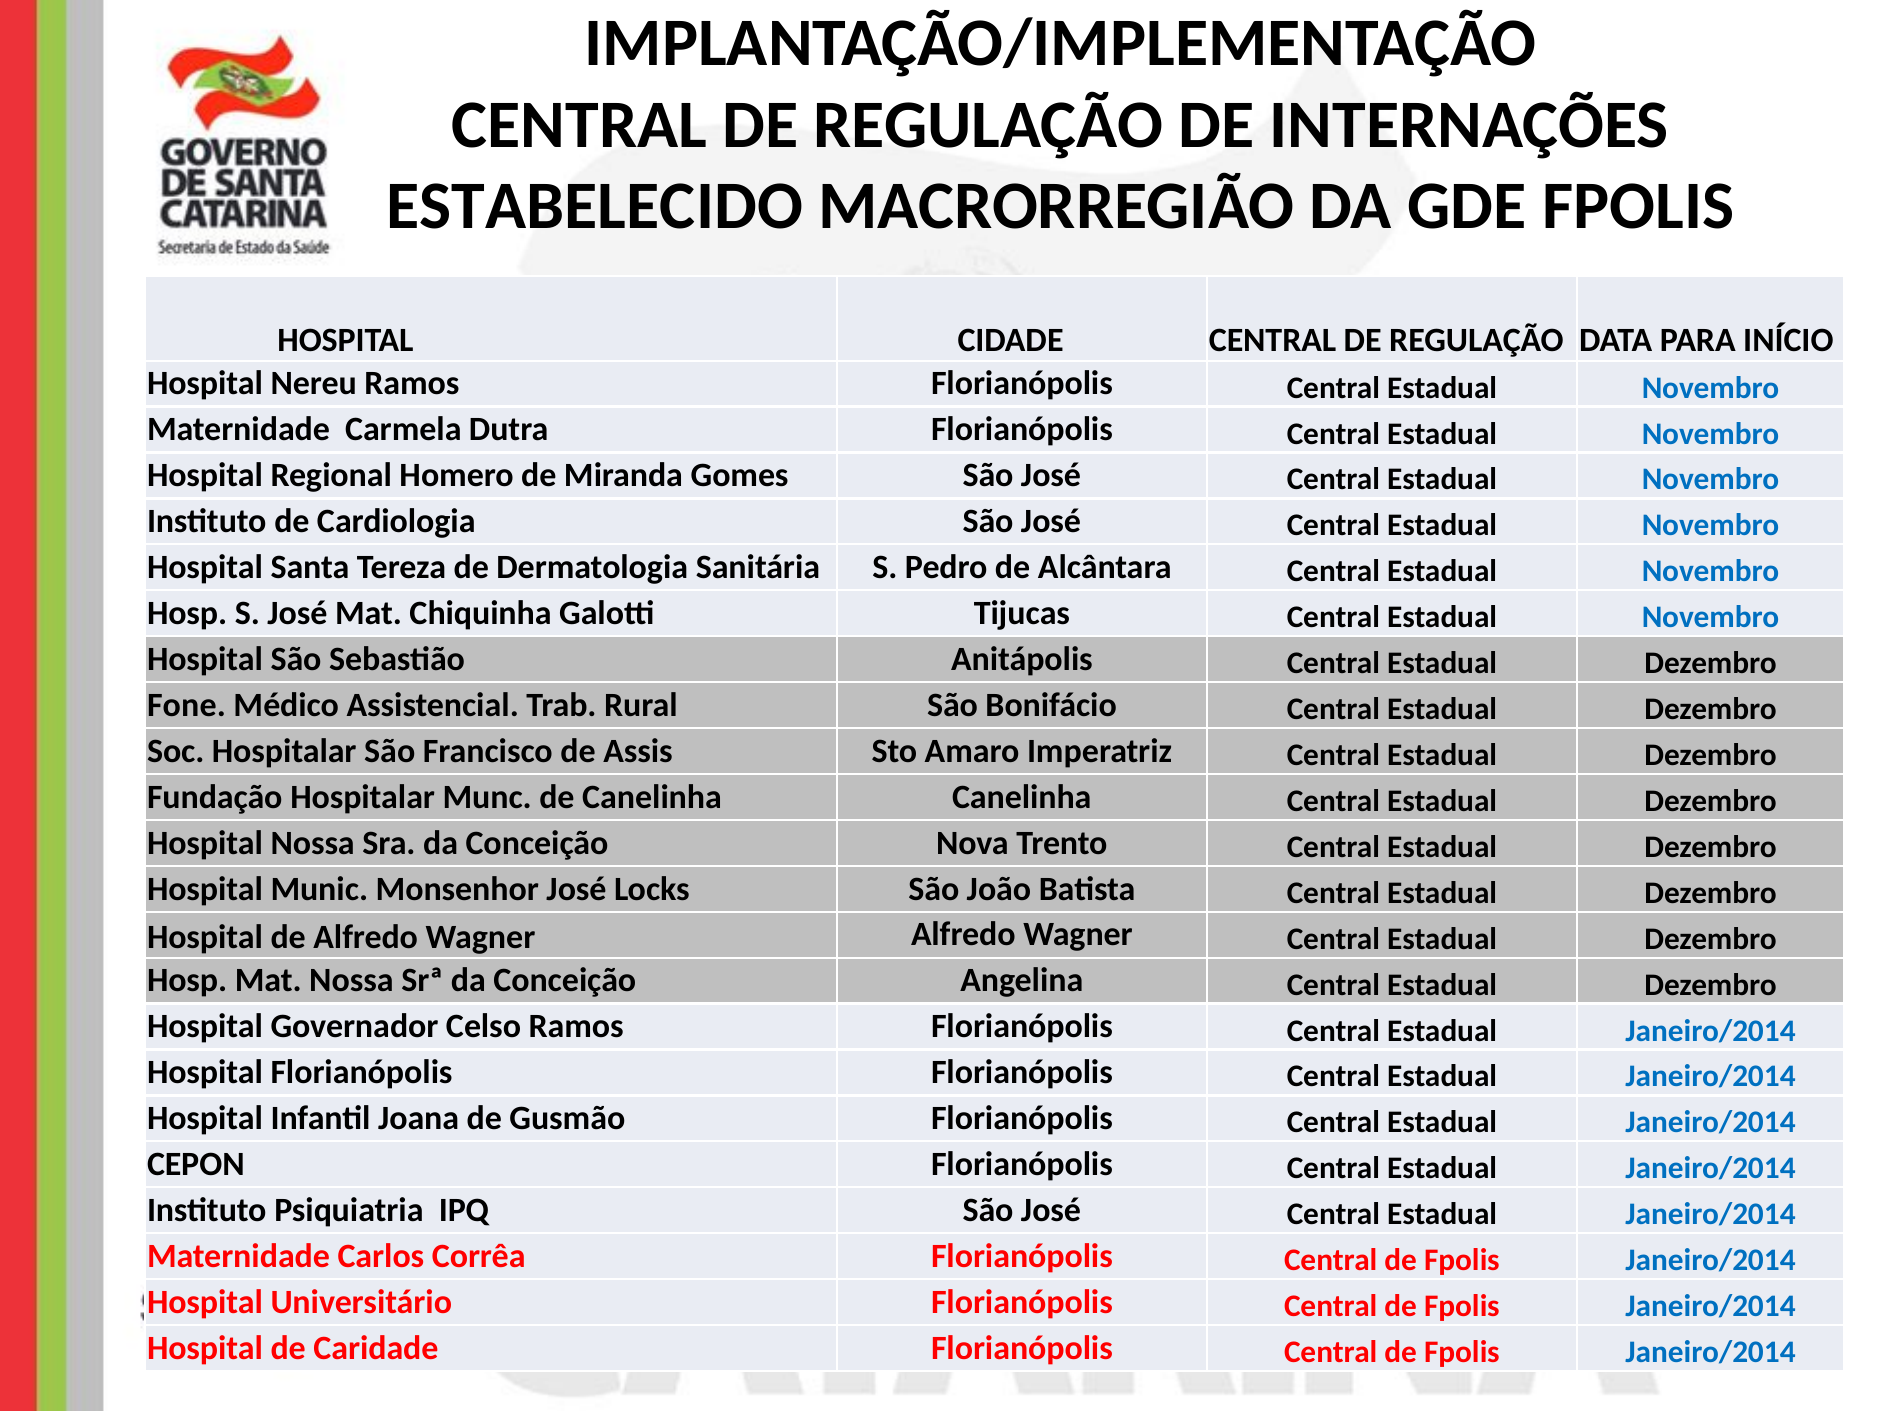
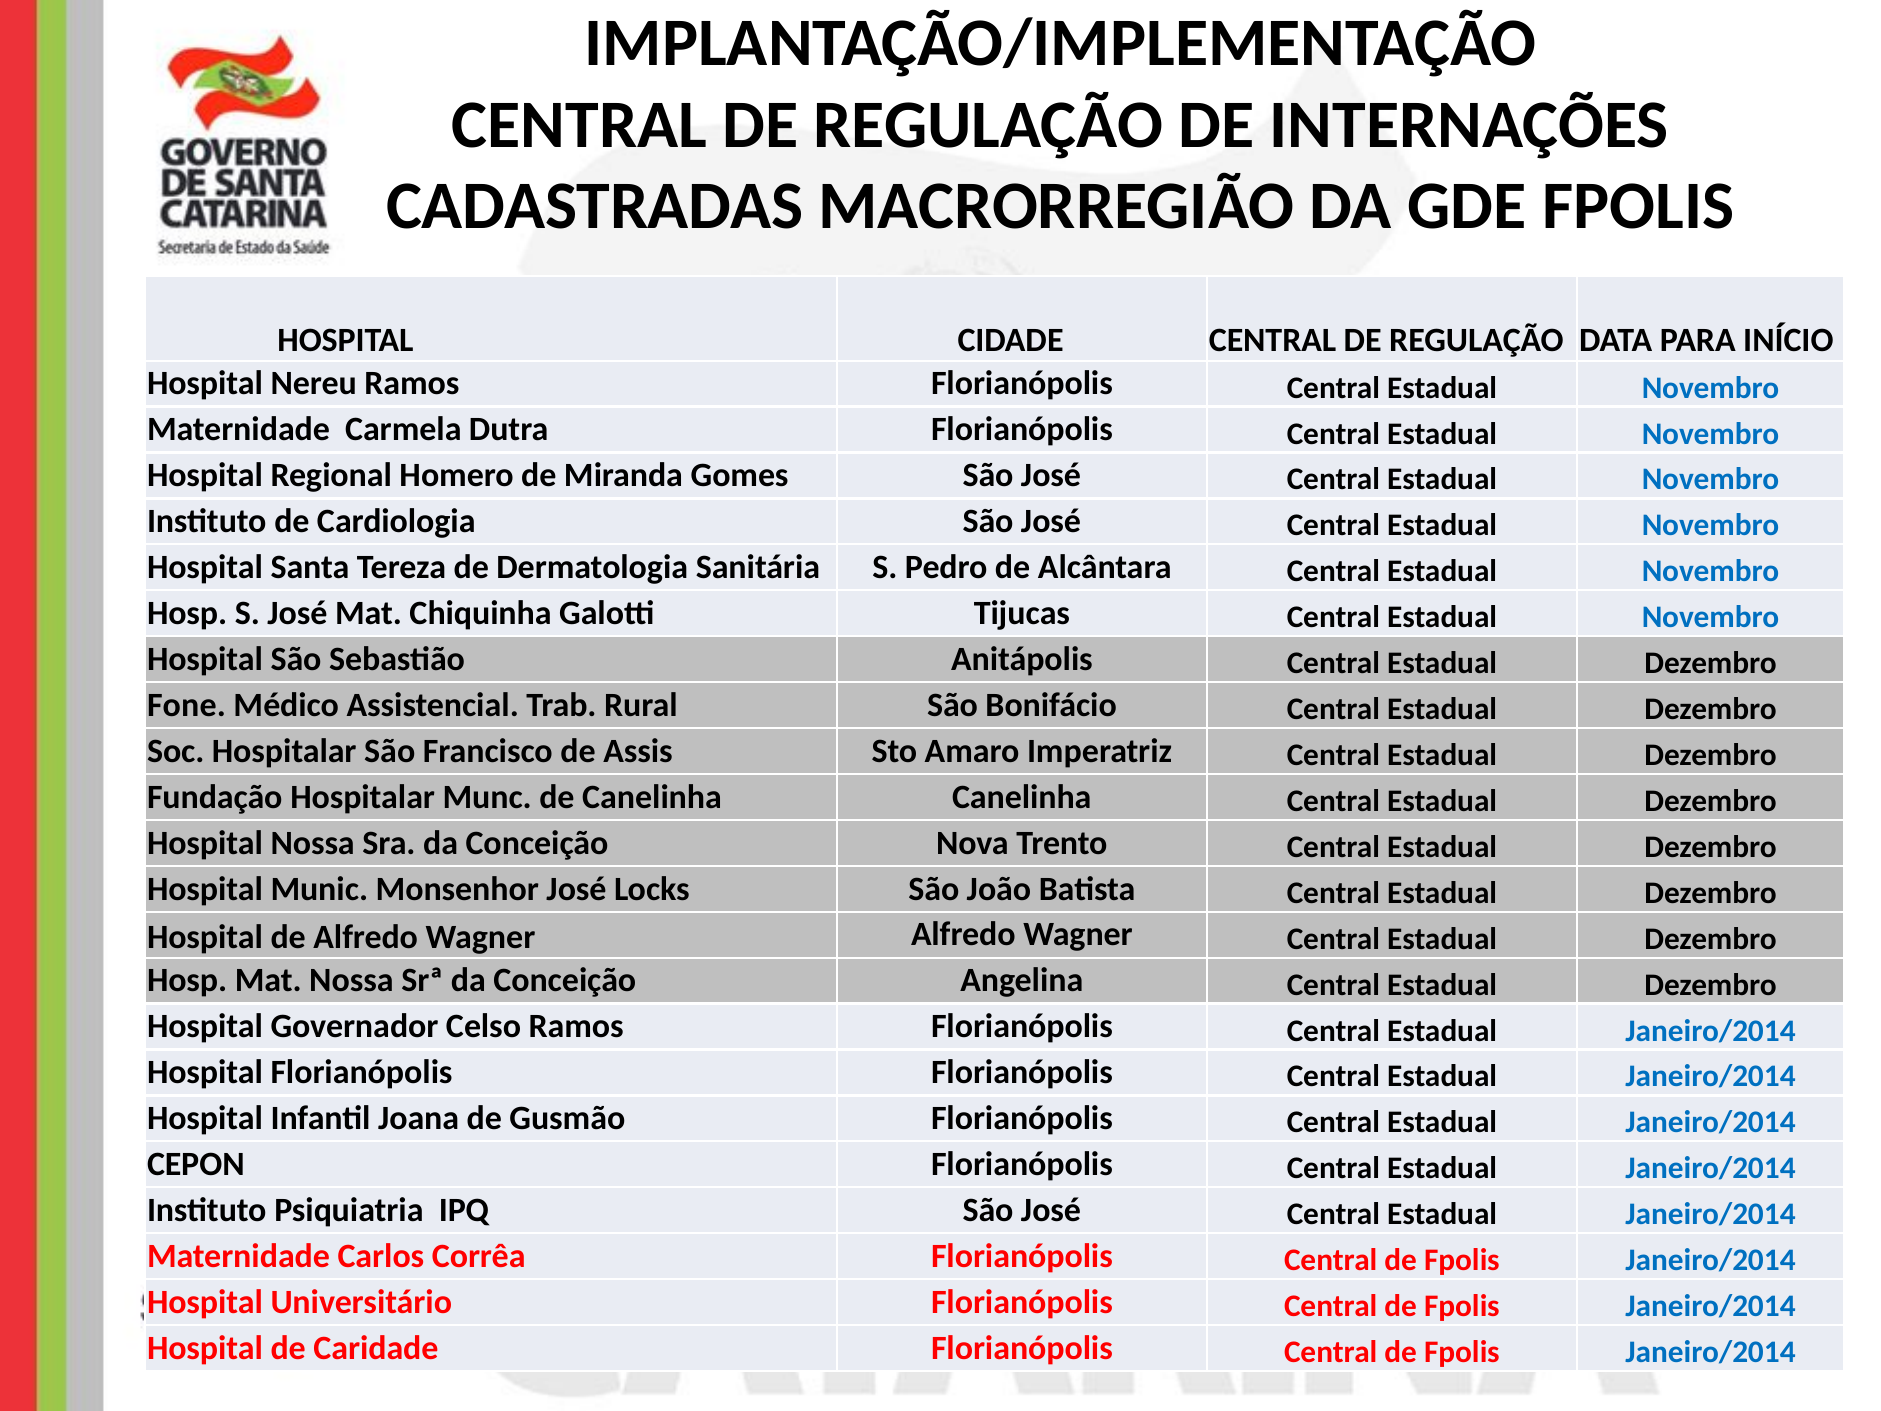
ESTABELECIDO: ESTABELECIDO -> CADASTRADAS (595, 206)
